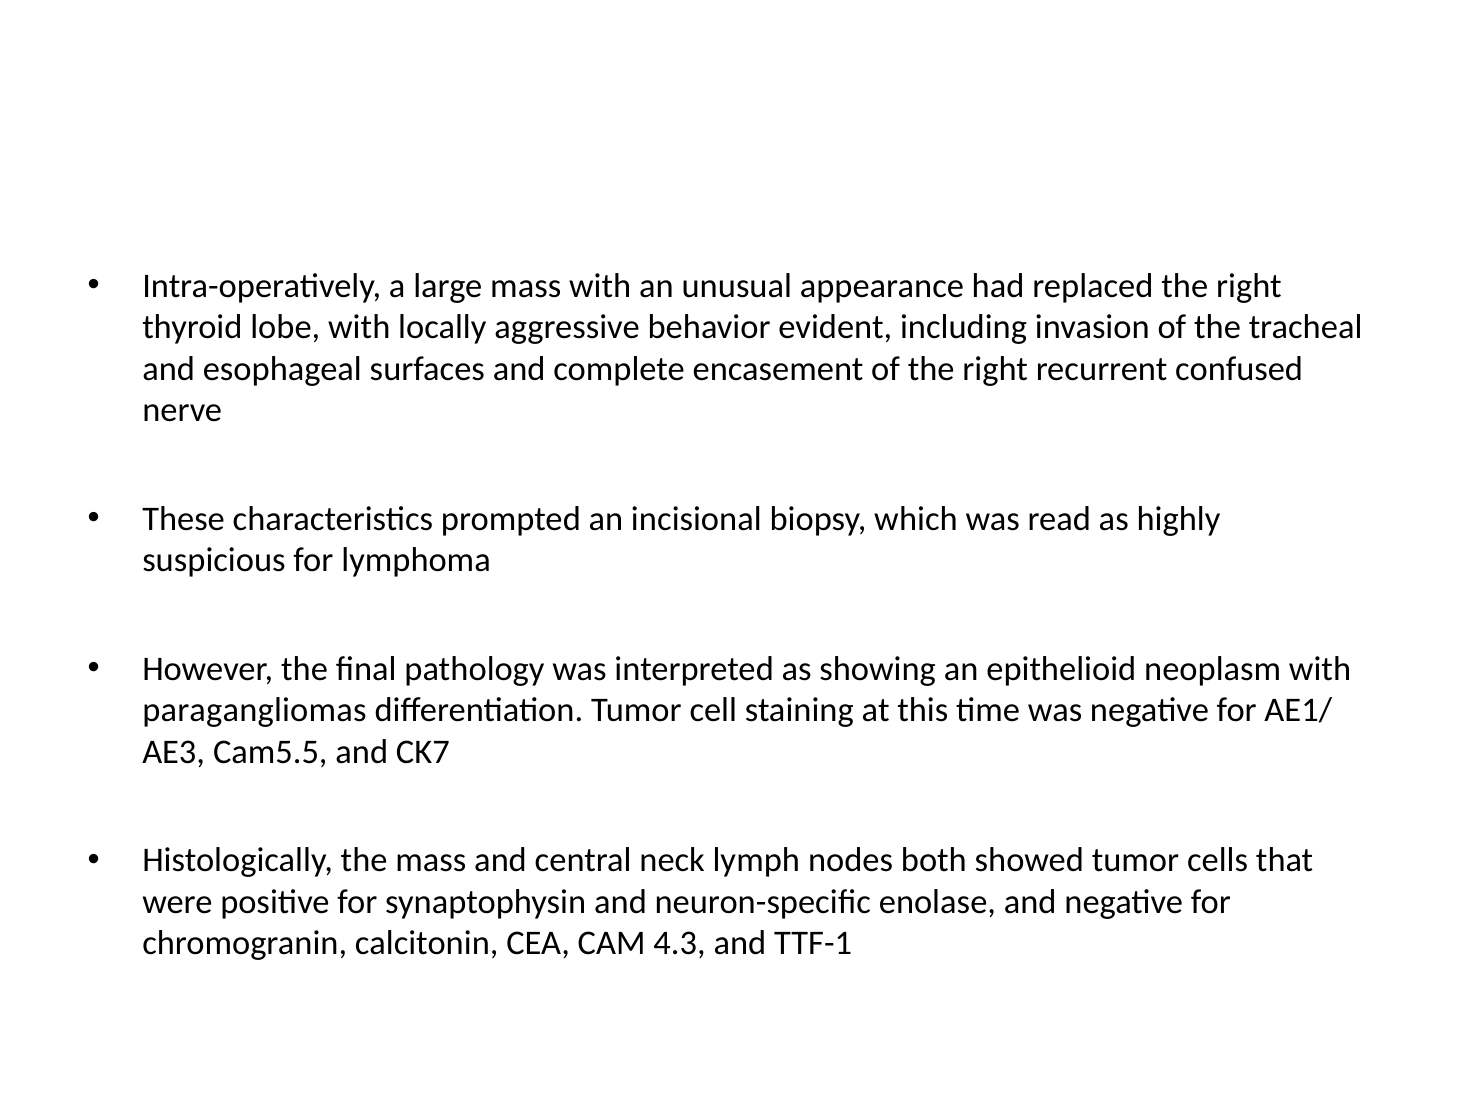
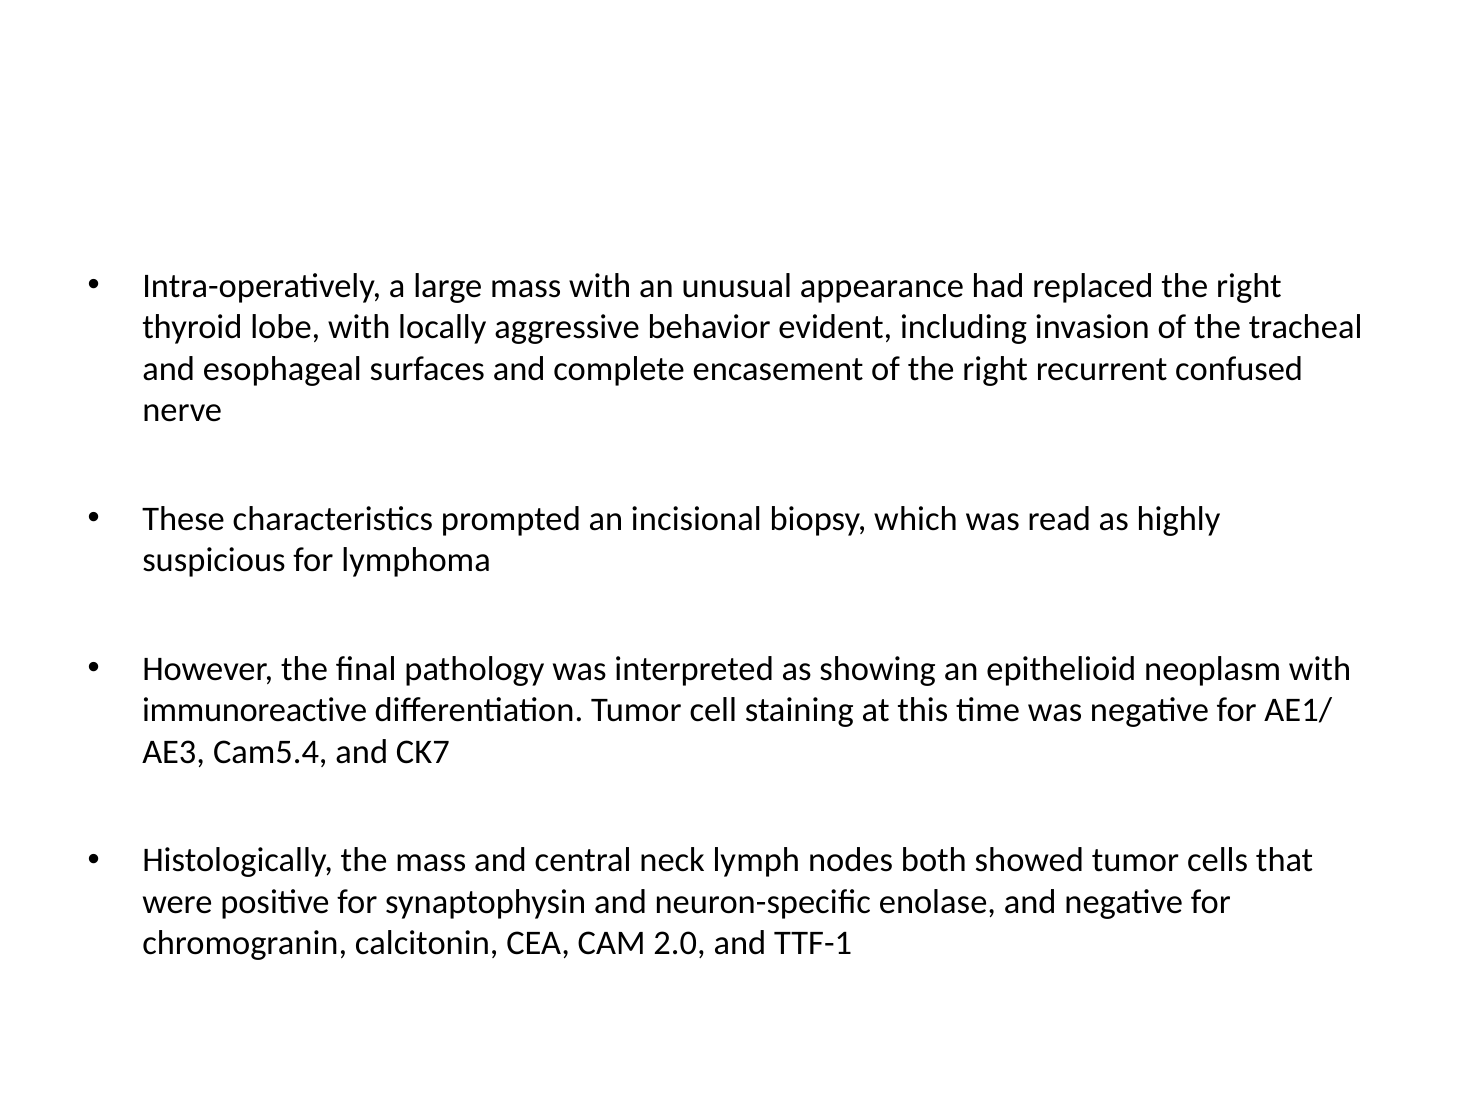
paragangliomas: paragangliomas -> immunoreactive (255, 710)
Cam5.5: Cam5.5 -> Cam5.4 (270, 751)
4.3: 4.3 -> 2.0 (679, 943)
